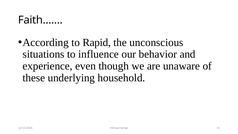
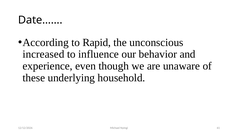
Faith……: Faith…… -> Date…… (40, 20)
situations: situations -> increased (43, 54)
